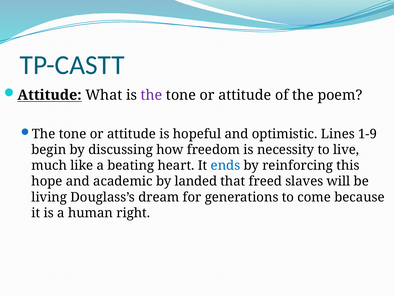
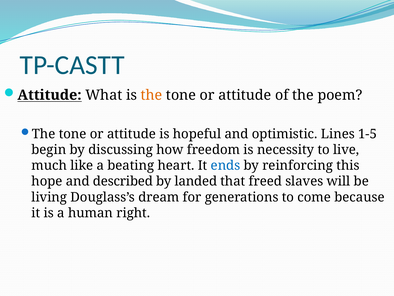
the colour: purple -> orange (151, 95)
1-9: 1-9 -> 1-5 (367, 134)
academic: academic -> described (123, 181)
